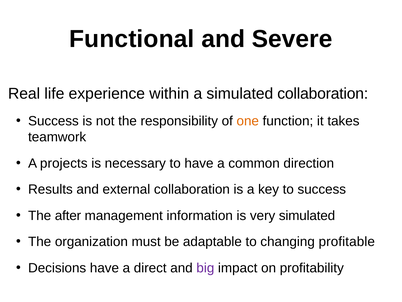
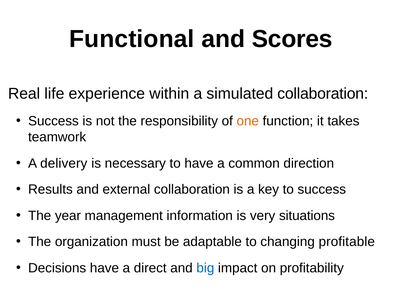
Severe: Severe -> Scores (292, 39)
projects: projects -> delivery (64, 163)
after: after -> year (68, 215)
very simulated: simulated -> situations (307, 215)
big colour: purple -> blue (205, 268)
